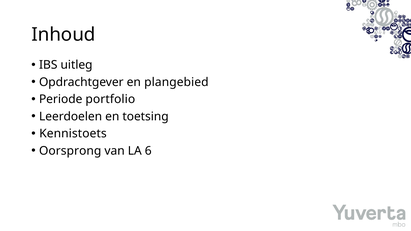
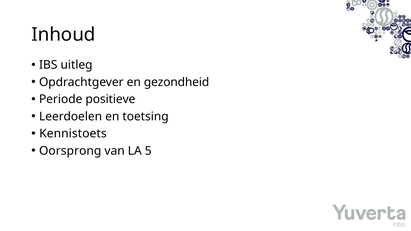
plangebied: plangebied -> gezondheid (177, 82)
portfolio: portfolio -> positieve (110, 99)
6: 6 -> 5 (148, 151)
